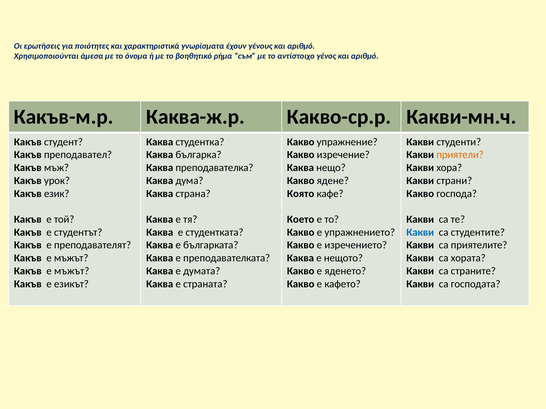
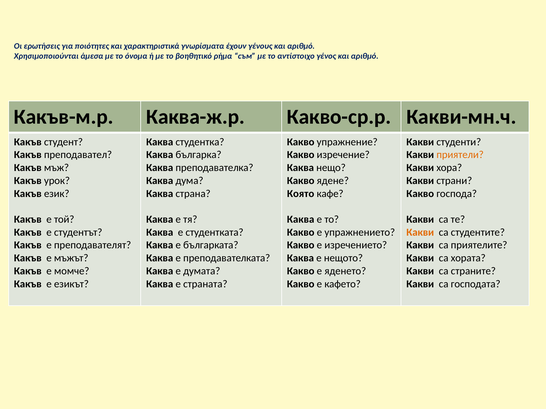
Което: Което -> Каква (301, 220)
Какви colour: blue -> orange (420, 233)
мъжът: мъжът -> момче (72, 271)
